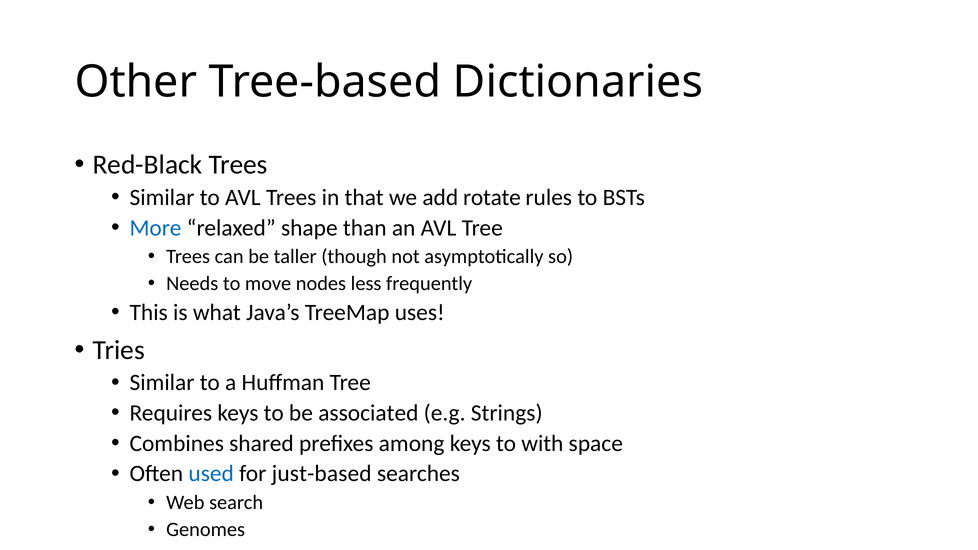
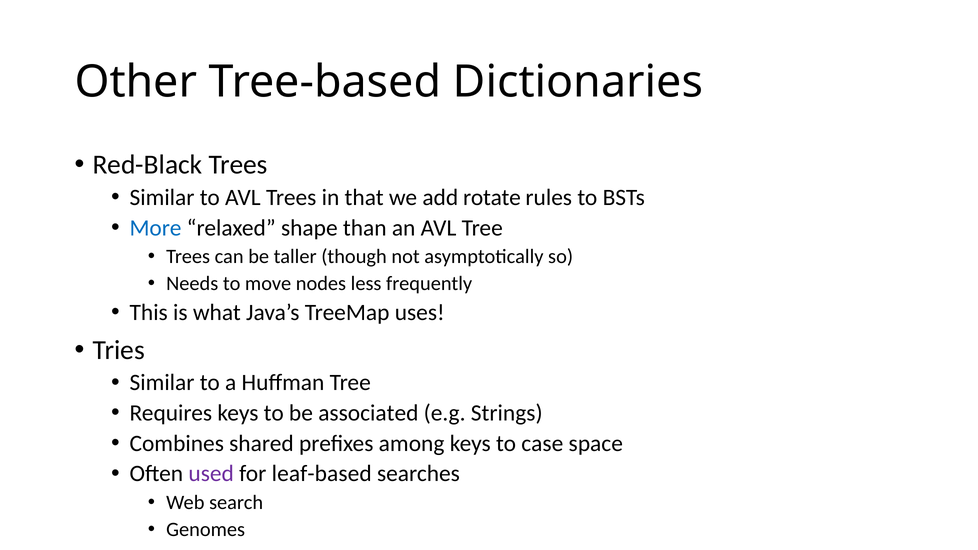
with: with -> case (542, 443)
used colour: blue -> purple (211, 474)
just-based: just-based -> leaf-based (322, 474)
